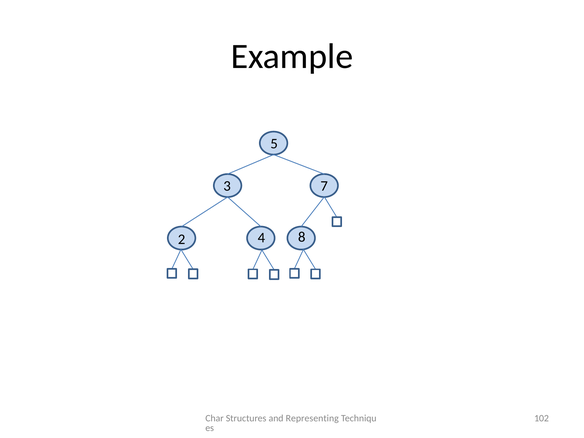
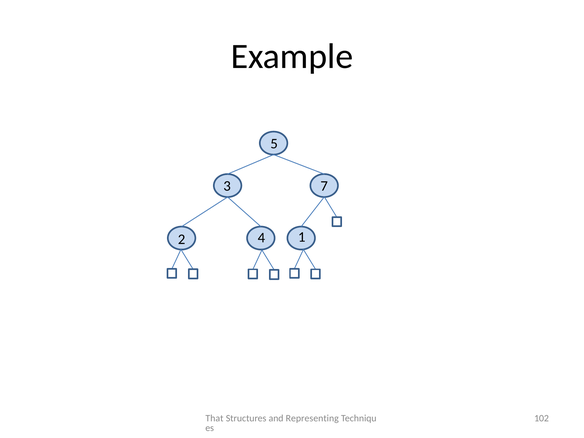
8: 8 -> 1 (302, 237)
Char: Char -> That (214, 418)
